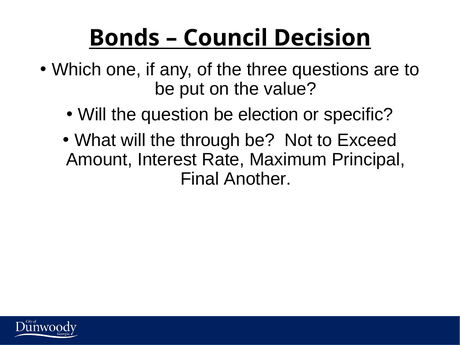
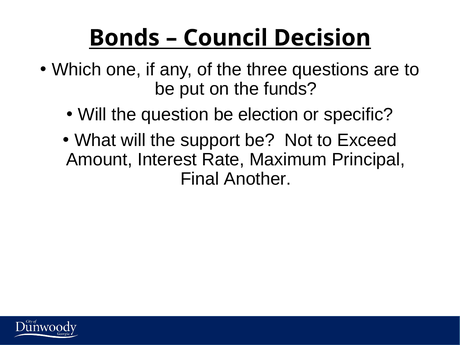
value: value -> funds (290, 89)
through: through -> support (210, 140)
